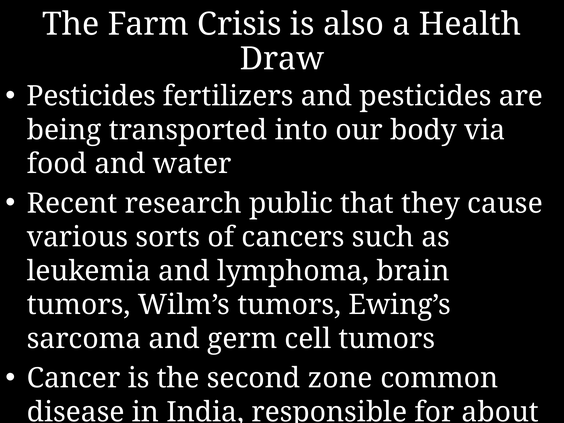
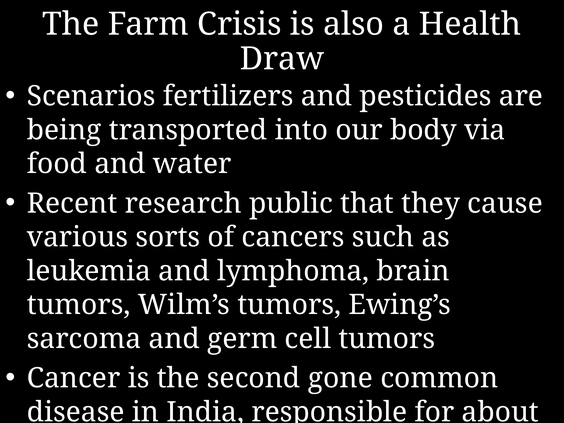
Pesticides: Pesticides -> Scenarios (91, 96)
zone: zone -> gone (340, 378)
